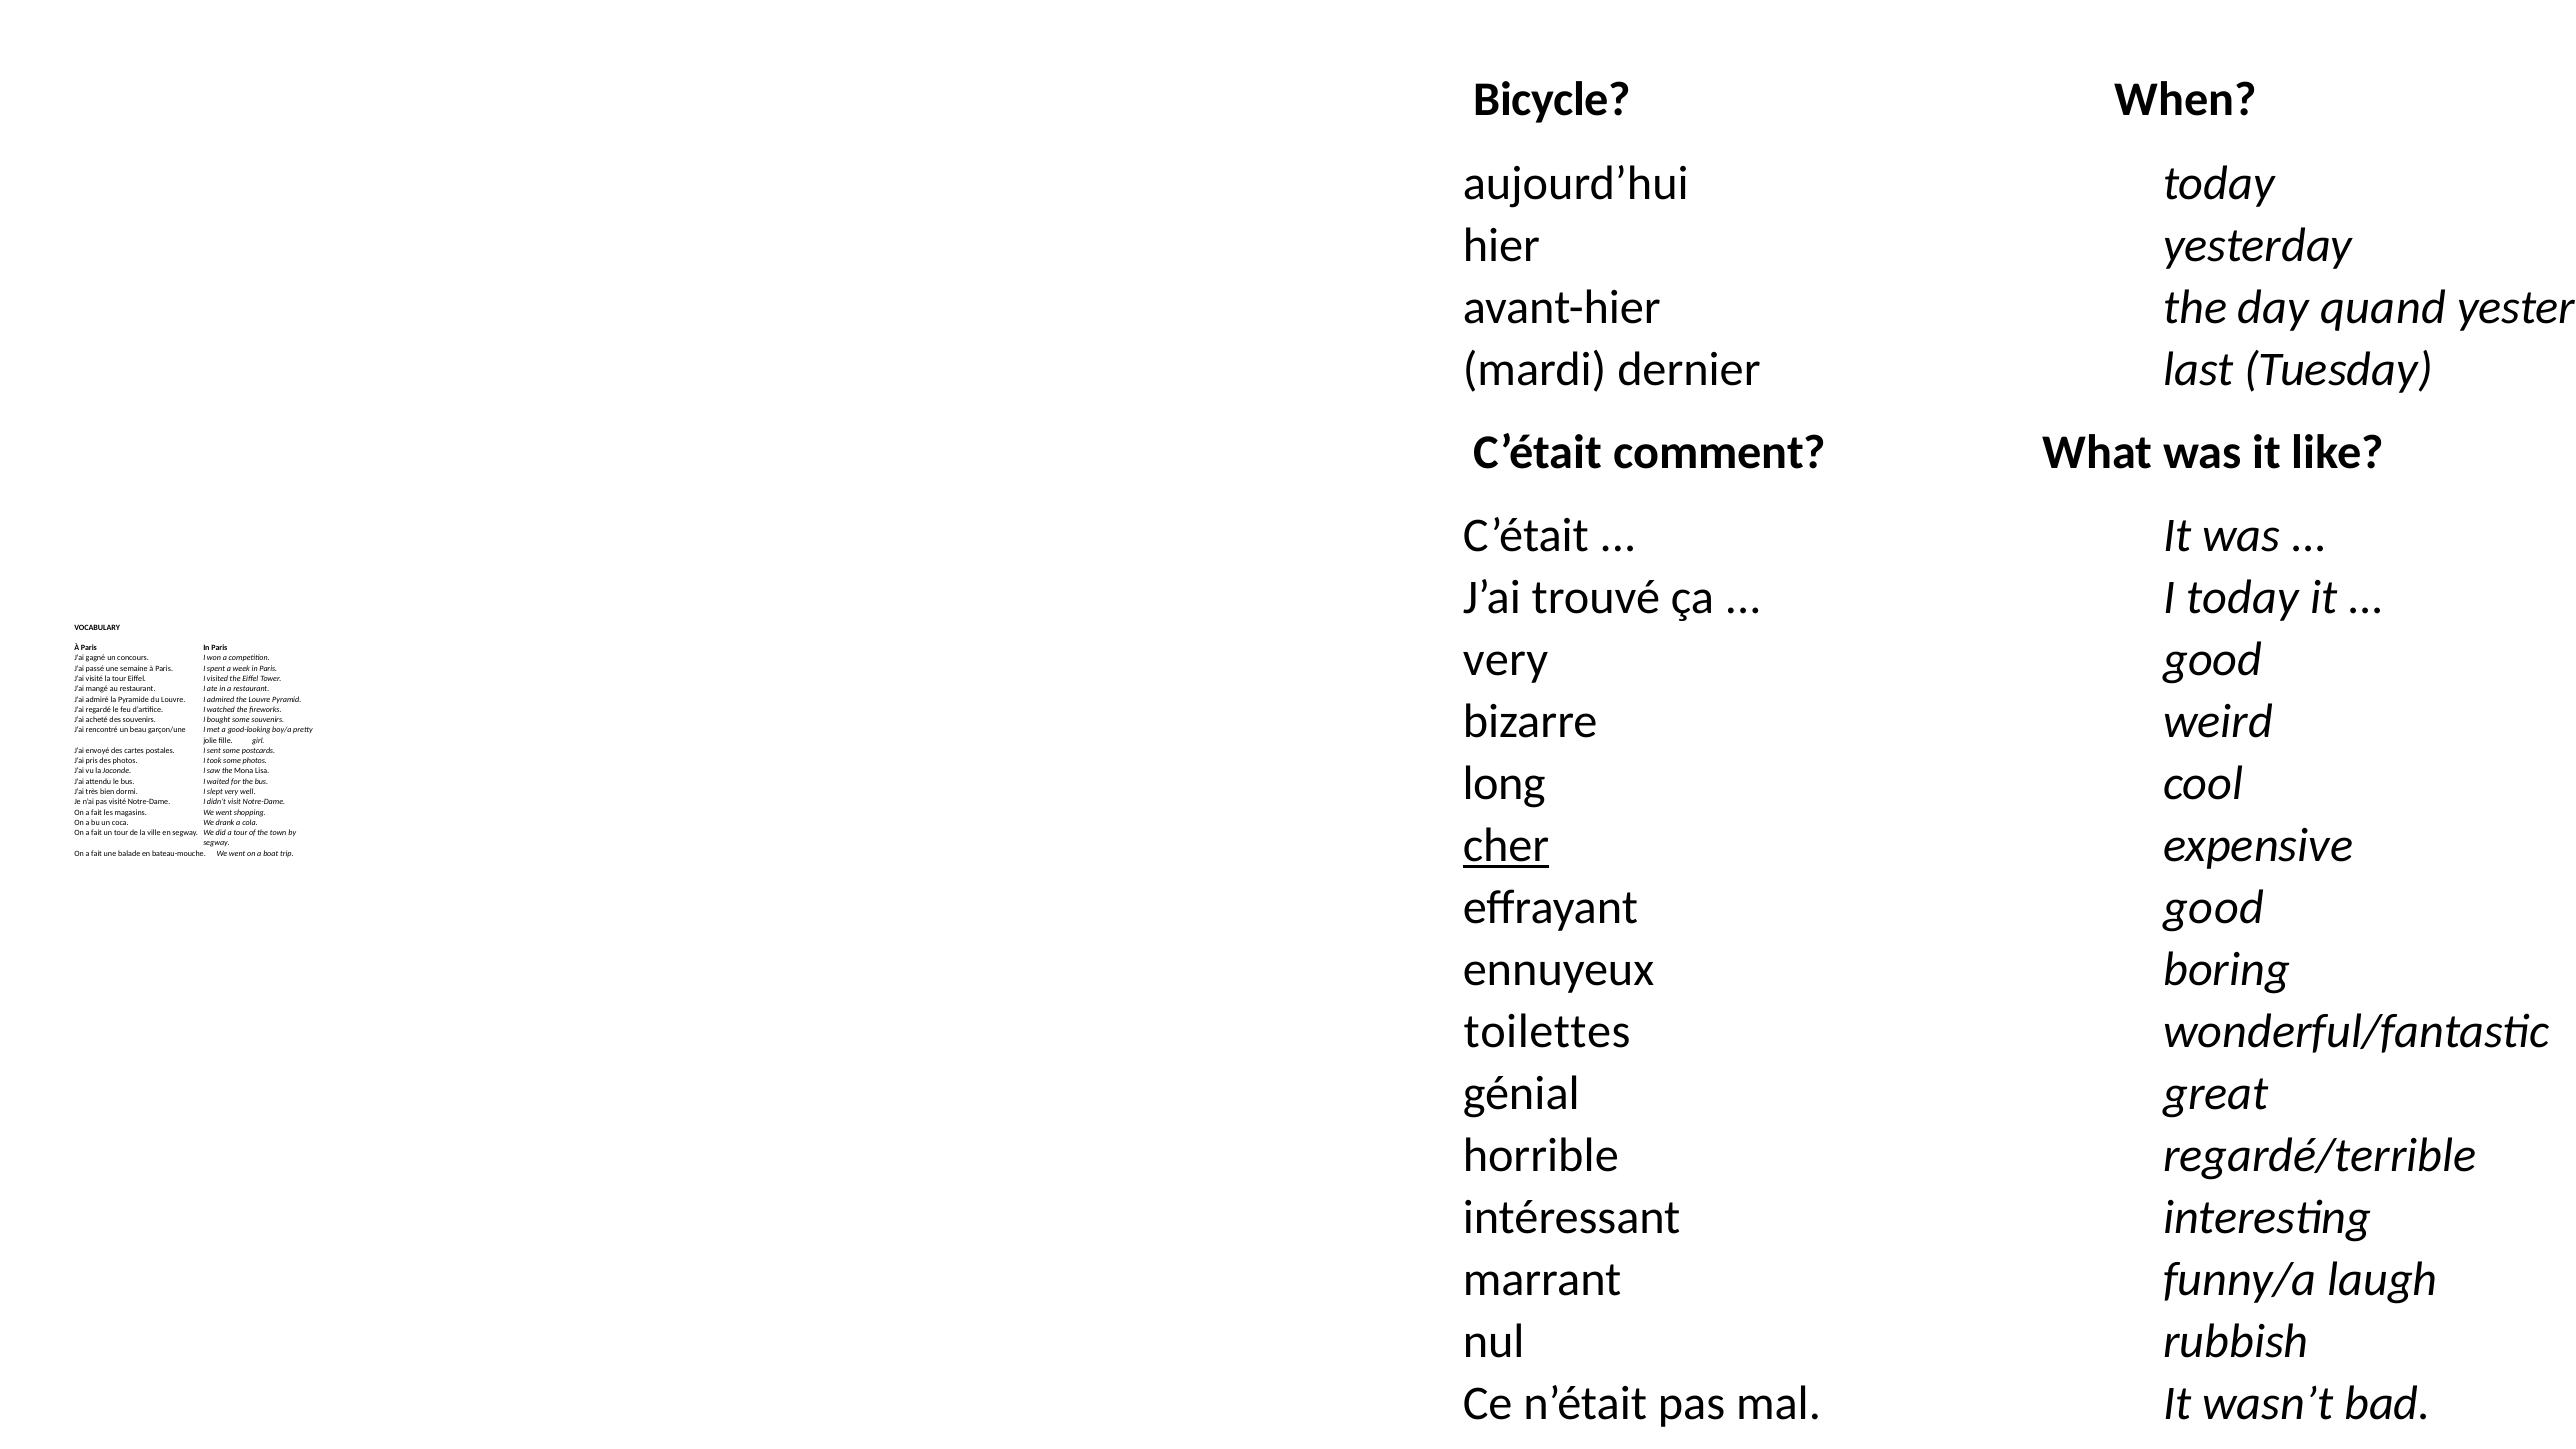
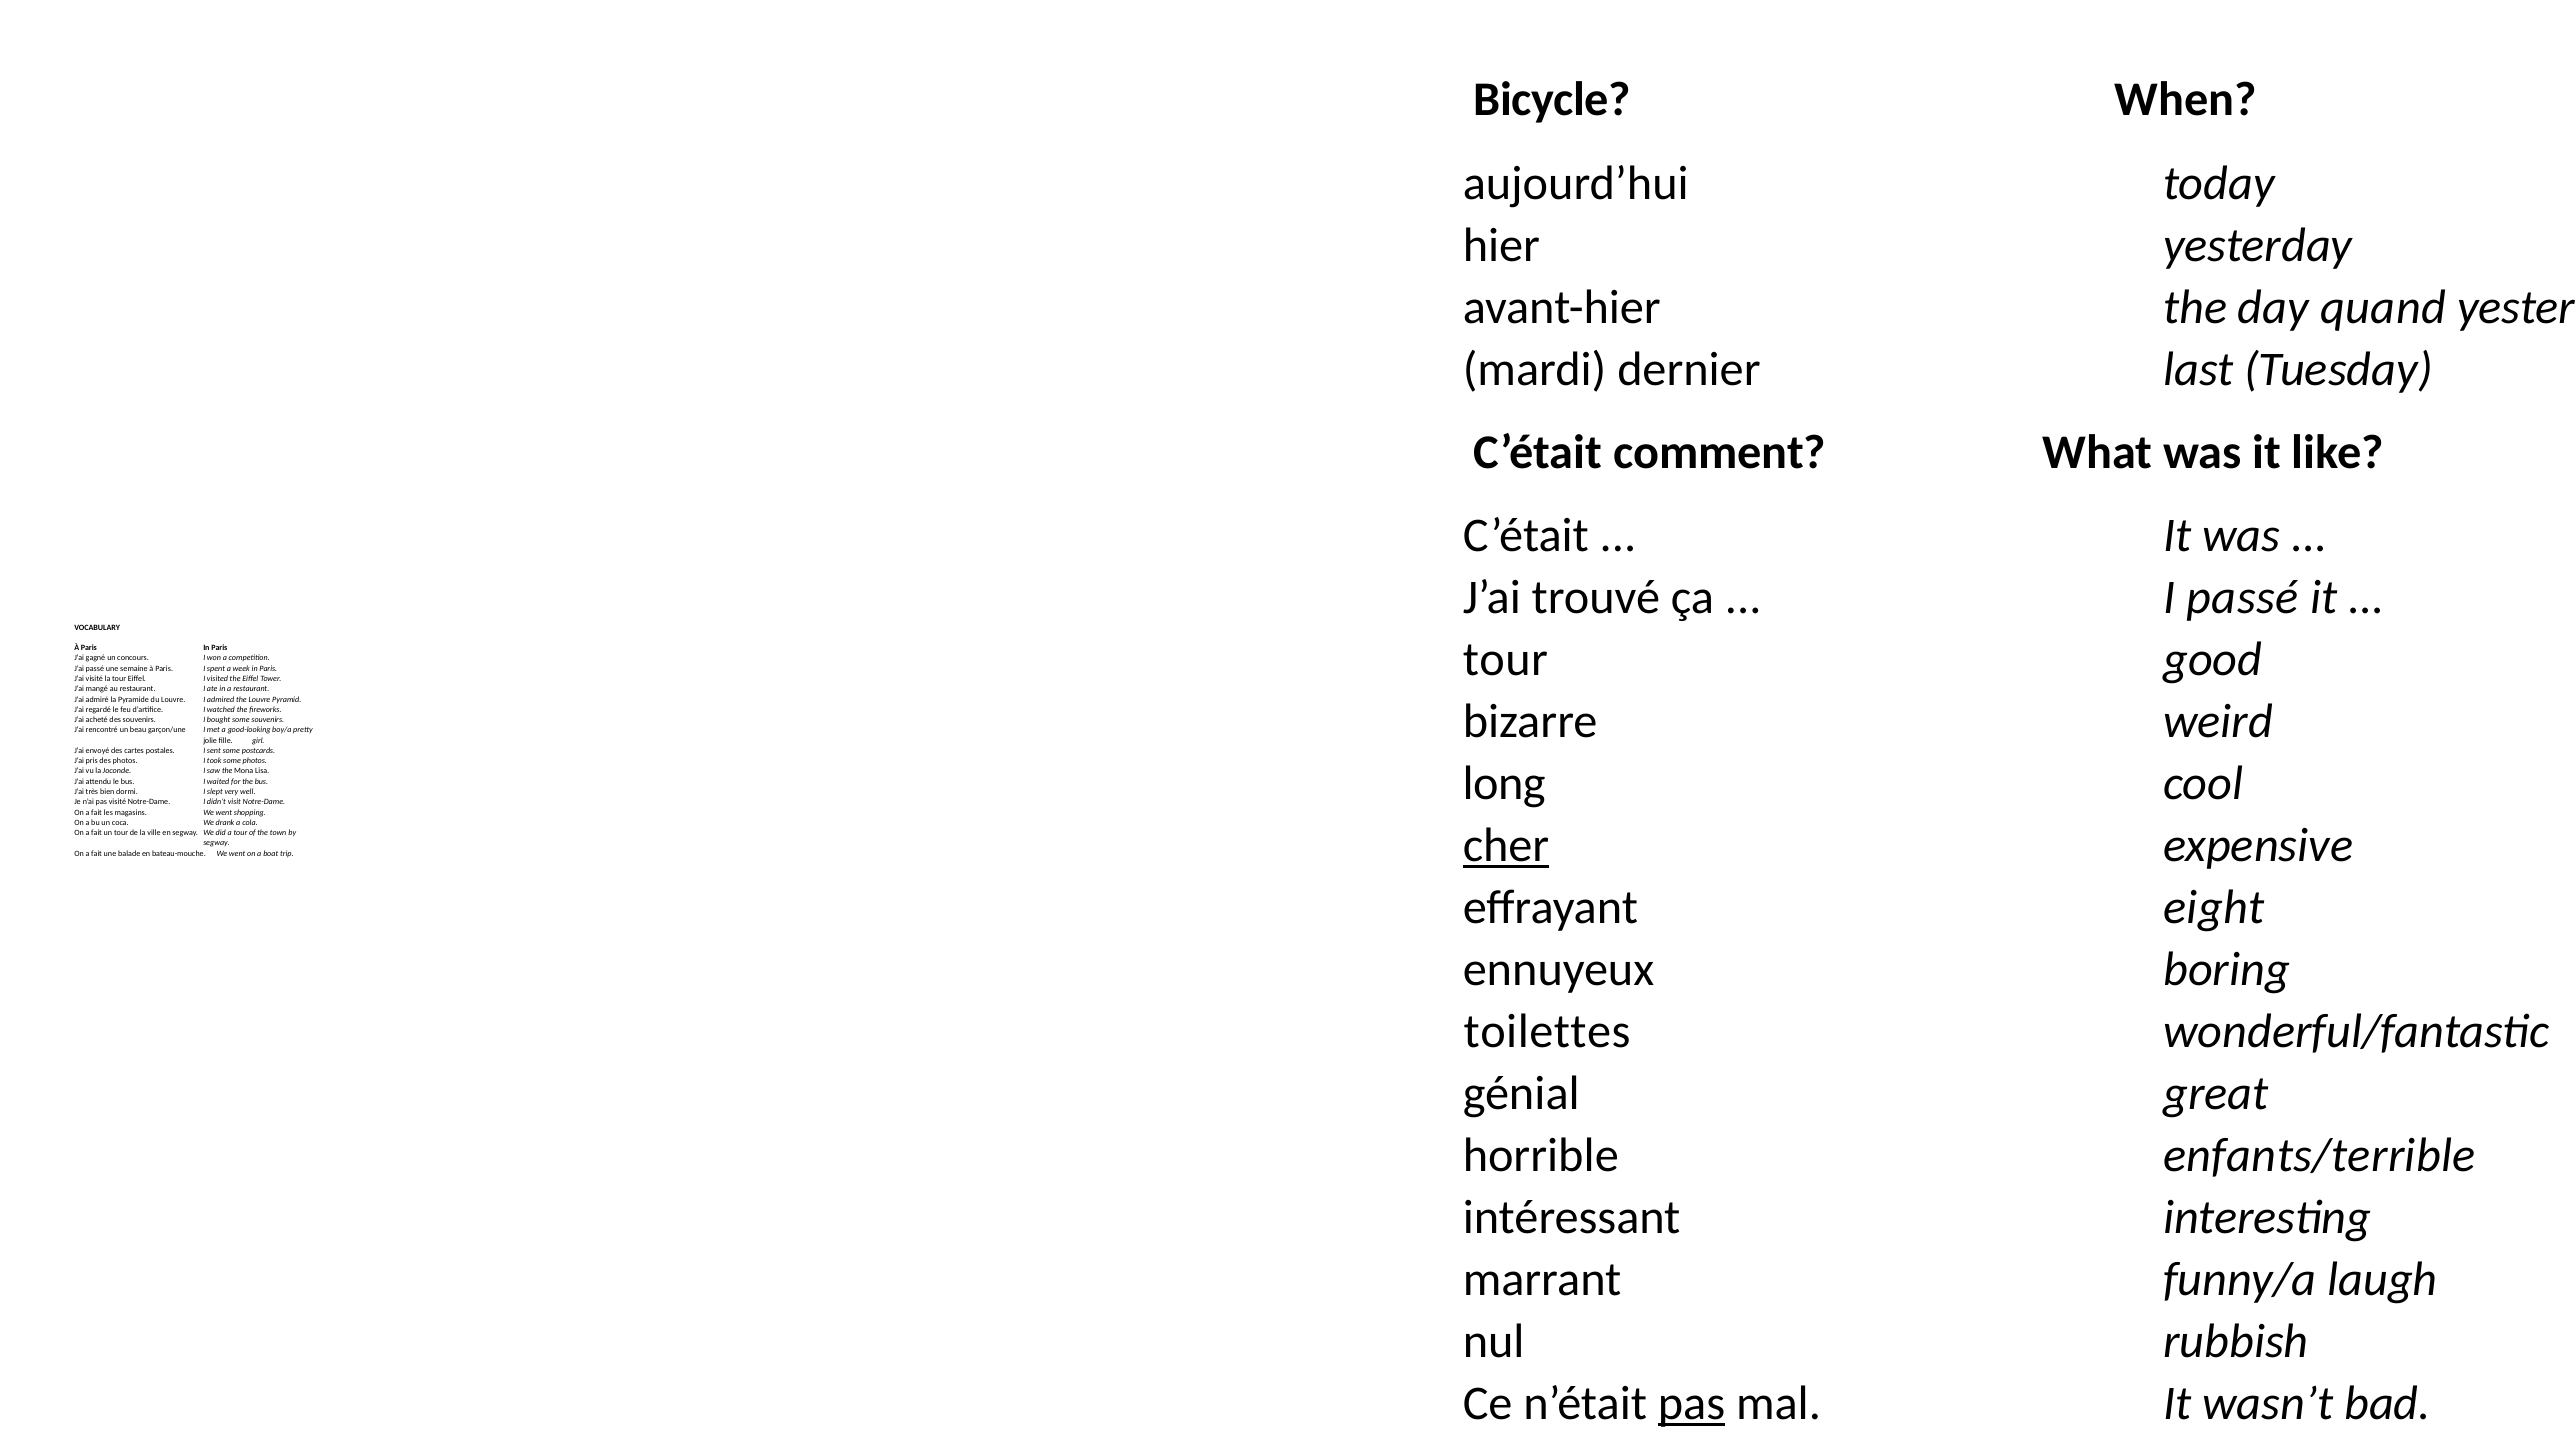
I today: today -> passé (2243, 598)
very: very -> tour (1505, 660)
effrayant good: good -> eight (2214, 908)
regardé/terrible: regardé/terrible -> enfants/terrible (2320, 1156)
pas underline: none -> present (1692, 1404)
